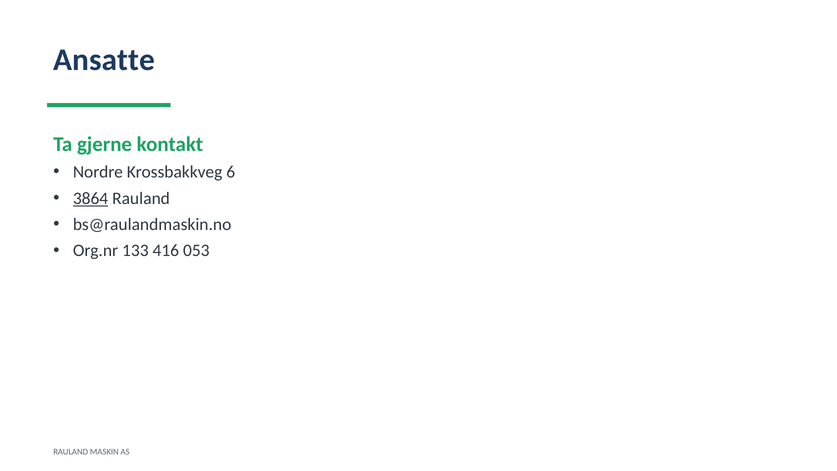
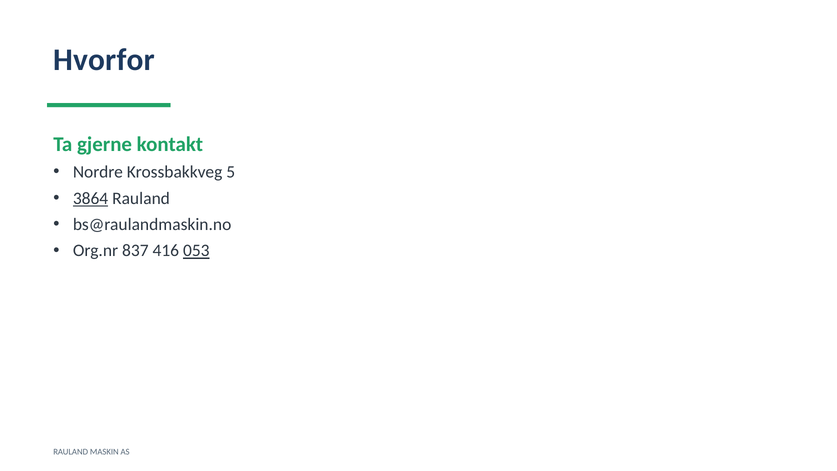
Ansatte: Ansatte -> Hvorfor (104, 60)
6: 6 -> 5 (231, 172)
133: 133 -> 837 (135, 251)
053 underline: none -> present (196, 251)
